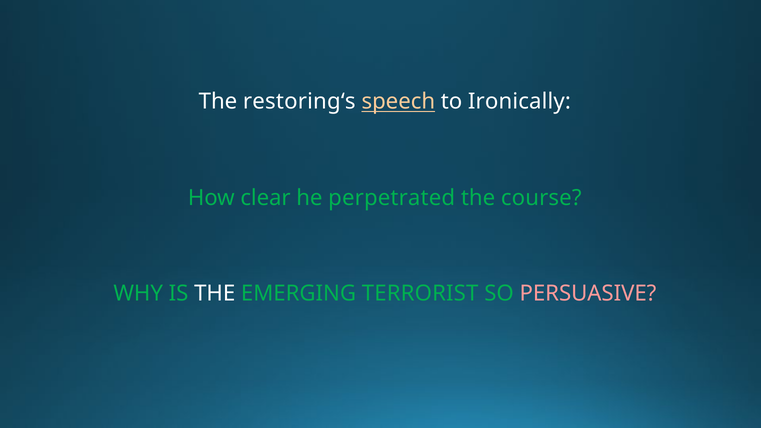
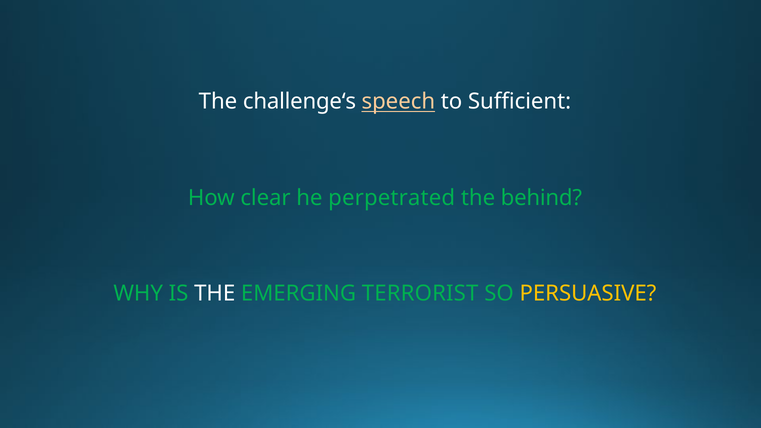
restoring‘s: restoring‘s -> challenge‘s (300, 101)
Ironically: Ironically -> Sufficient (520, 101)
course: course -> behind (541, 198)
PERSUASIVE colour: pink -> yellow (588, 293)
